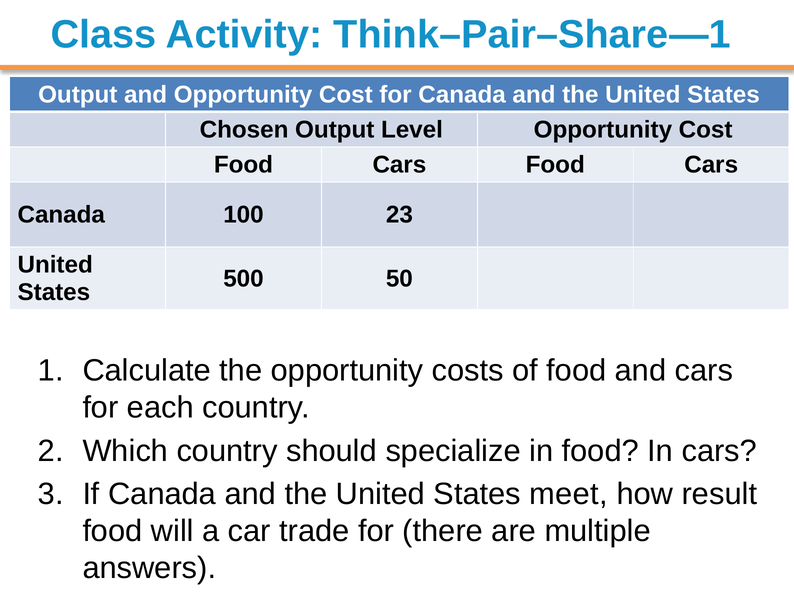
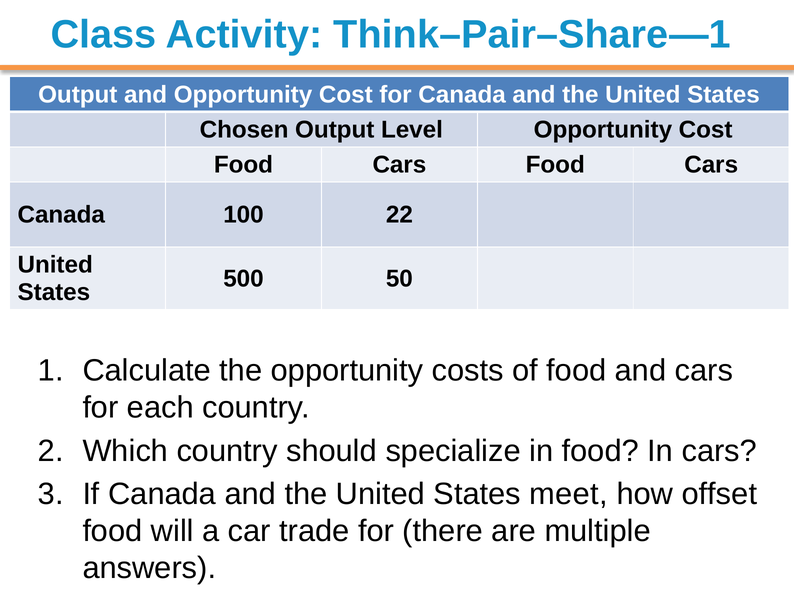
23: 23 -> 22 (399, 215)
result: result -> offset (719, 495)
